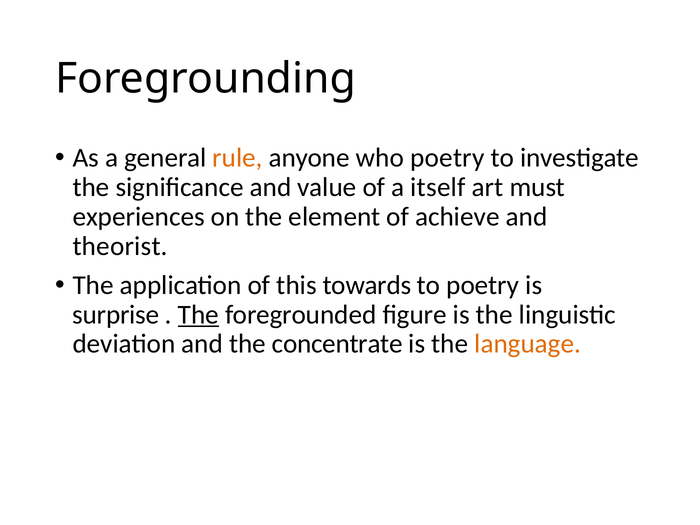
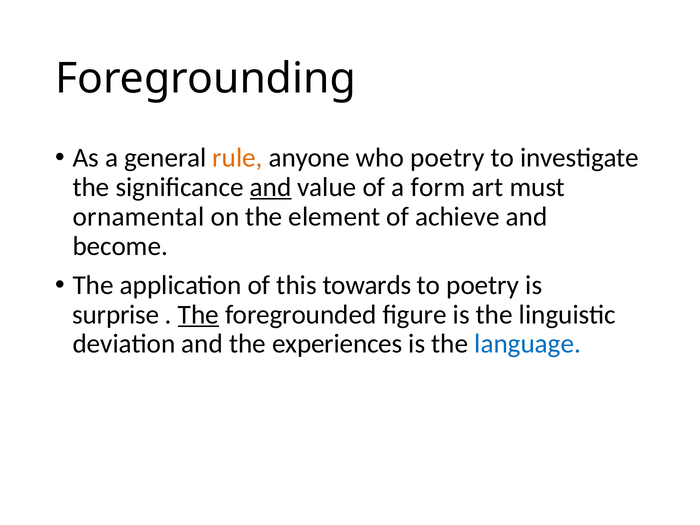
and underline: none -> present (271, 187)
itself: itself -> form (438, 187)
experiences: experiences -> ornamental (138, 217)
theorist: theorist -> become (120, 246)
concentrate: concentrate -> experiences (337, 344)
language colour: orange -> blue (528, 344)
